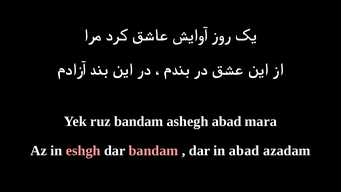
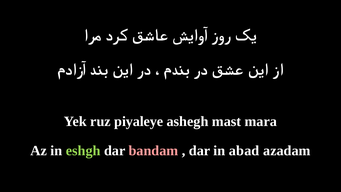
ruz bandam: bandam -> piyaleye (139, 121)
ashegh abad: abad -> mast (227, 121)
eshgh colour: pink -> light green (83, 150)
